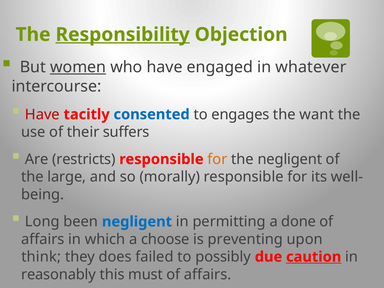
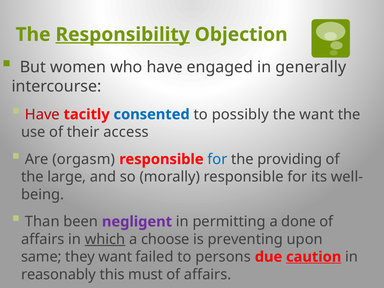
women underline: present -> none (78, 67)
whatever: whatever -> generally (311, 67)
engages: engages -> possibly (240, 114)
suffers: suffers -> access (126, 132)
restricts: restricts -> orgasm (84, 159)
for colour: orange -> blue (217, 159)
the negligent: negligent -> providing (290, 159)
Long: Long -> Than (42, 222)
negligent colour: blue -> purple (137, 222)
which underline: none -> present (105, 239)
think: think -> same (41, 257)
they does: does -> want (115, 257)
possibly: possibly -> persons (223, 257)
